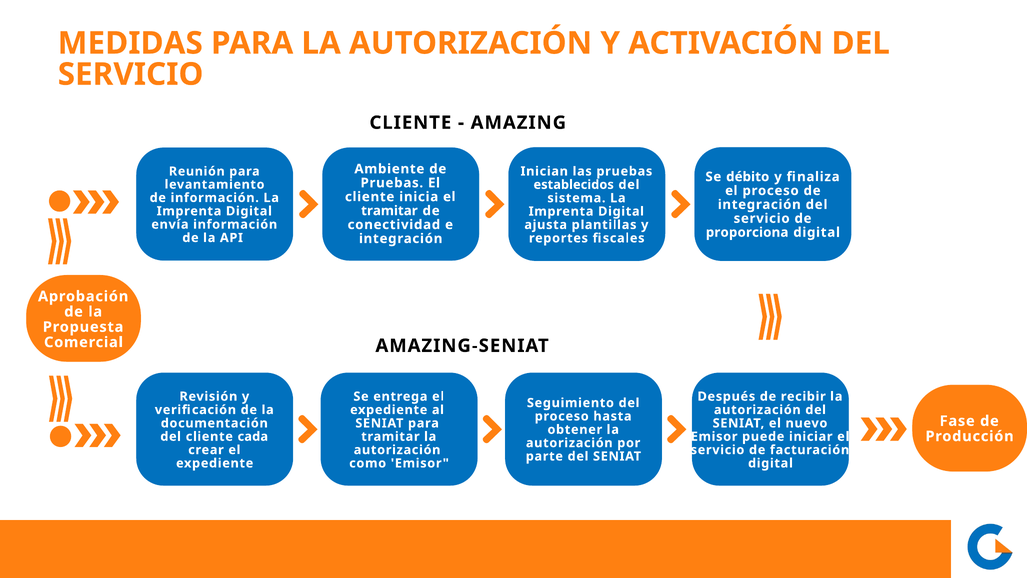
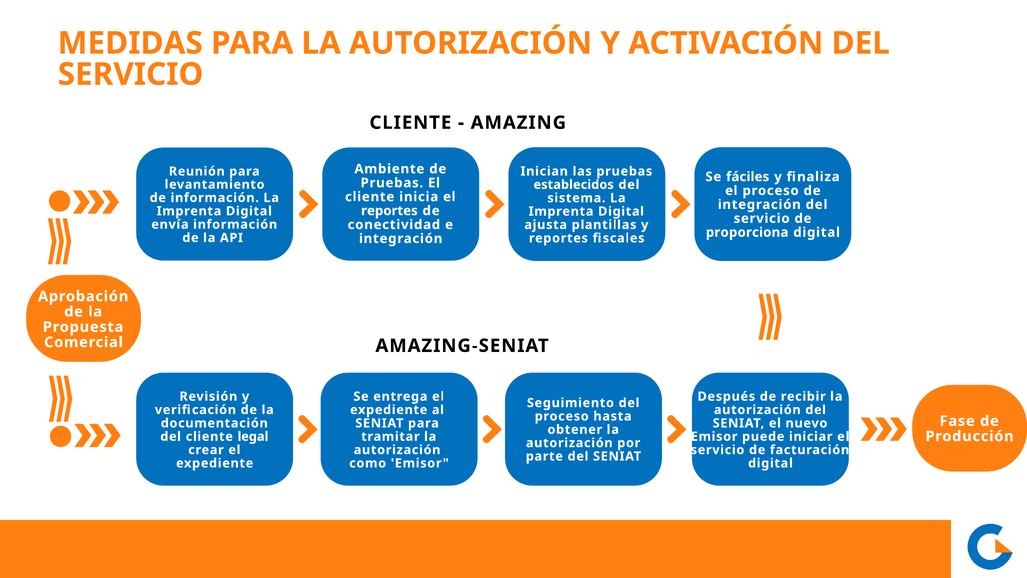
débito: débito -> fáciles (748, 177)
tramitar: tramitar -> reportes (389, 211)
cada: cada -> legal (253, 436)
